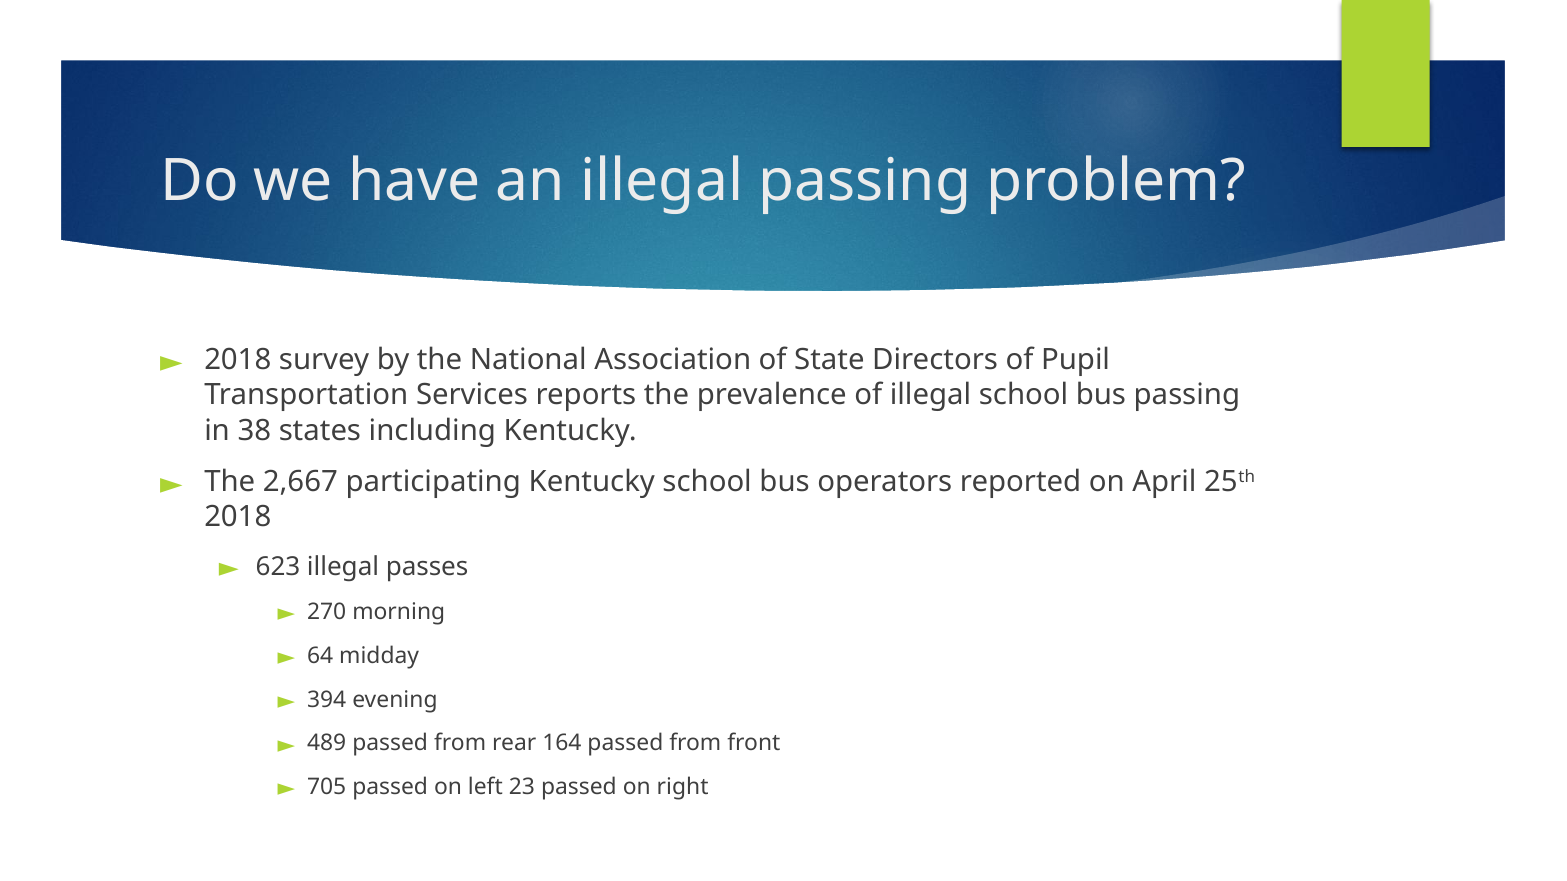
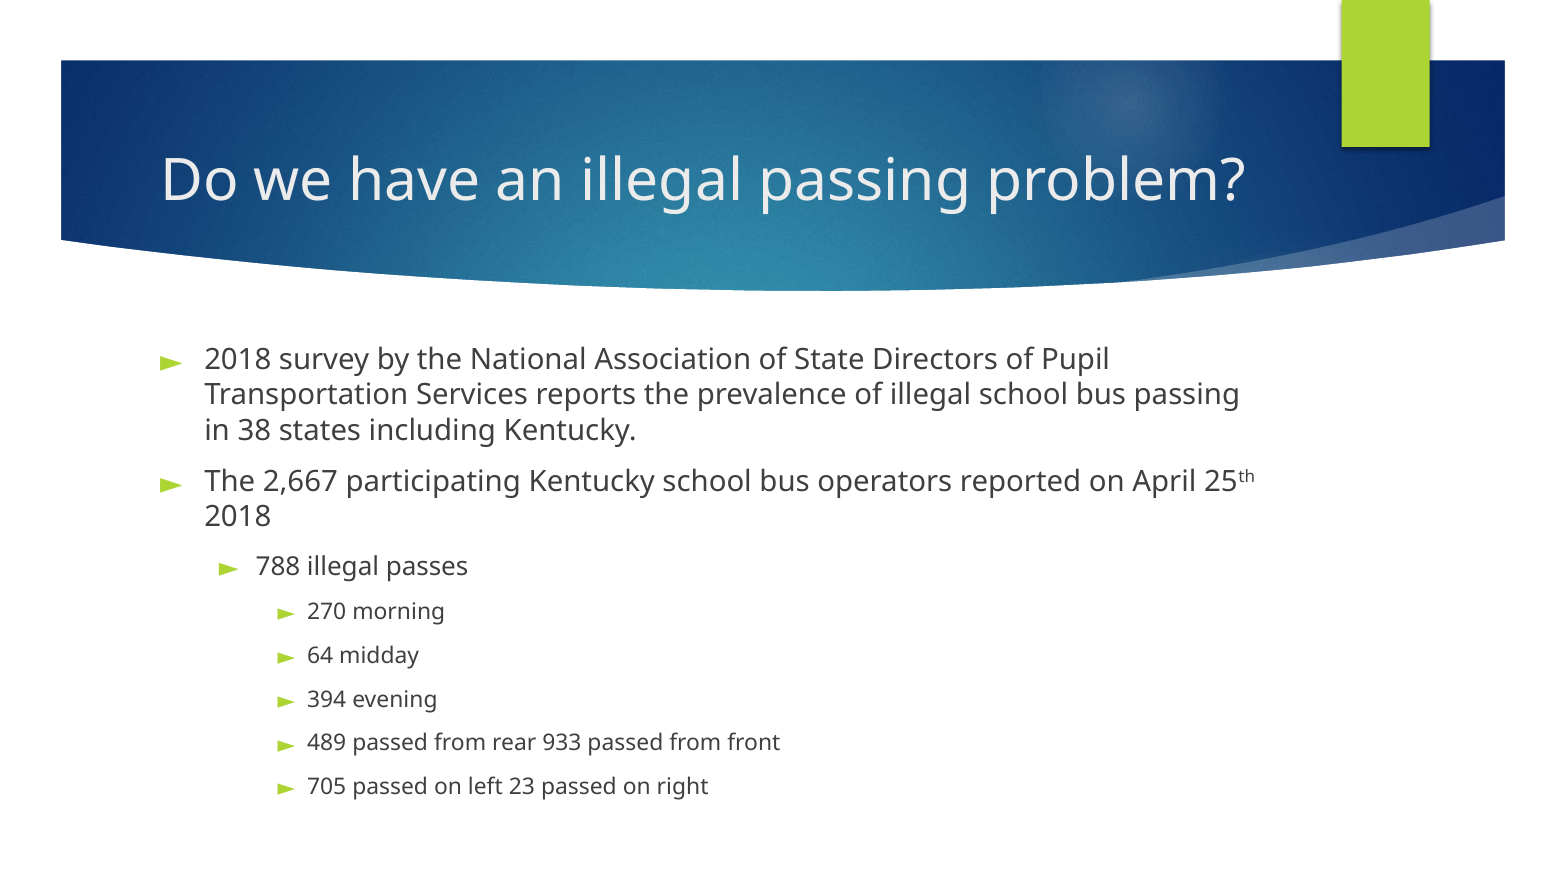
623: 623 -> 788 (278, 567)
164: 164 -> 933 (562, 744)
